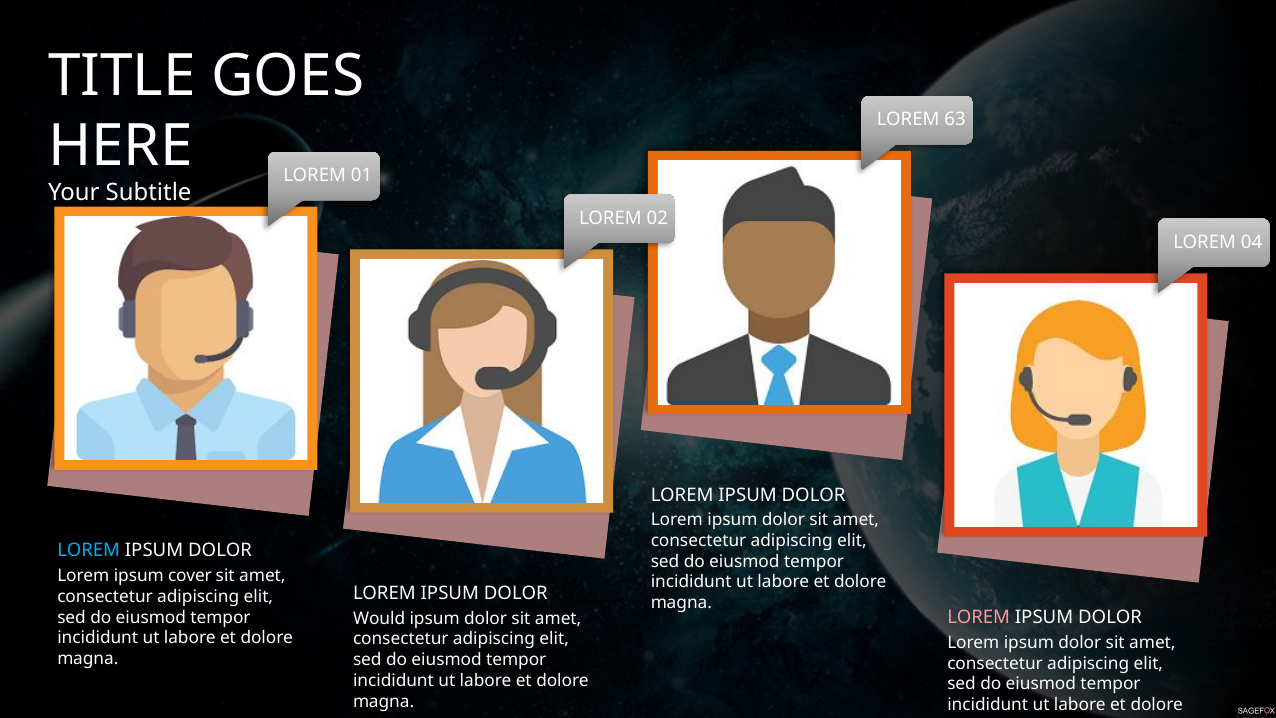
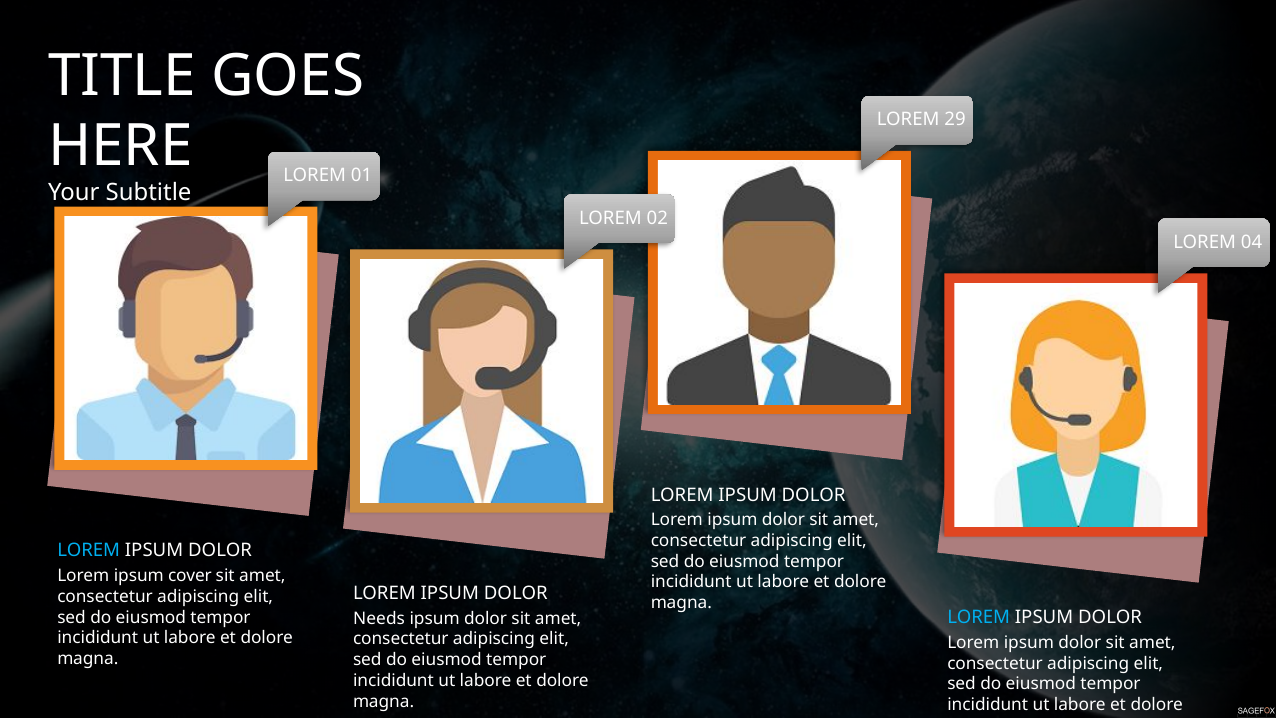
63: 63 -> 29 (955, 119)
LOREM colour: pink -> light blue (979, 617)
Would: Would -> Needs (379, 618)
